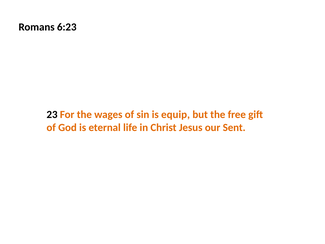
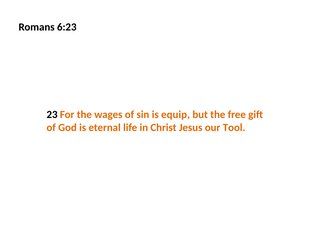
Sent: Sent -> Tool (234, 127)
